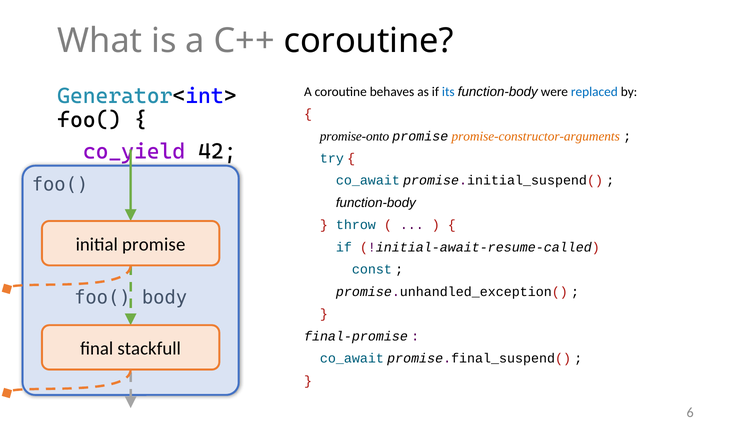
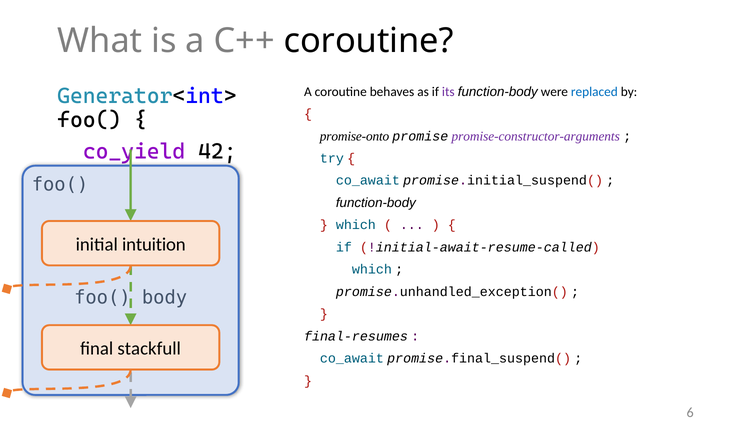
its colour: blue -> purple (448, 92)
promise-constructor-arguments colour: orange -> purple (536, 136)
throw: throw -> which (356, 225)
initial promise: promise -> intuition (154, 244)
const: const -> which (372, 269)
final-promise: final-promise -> final-resumes (356, 336)
